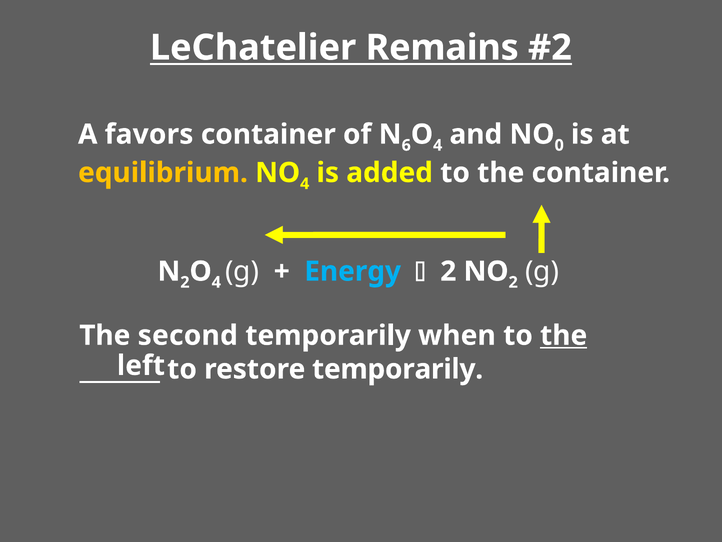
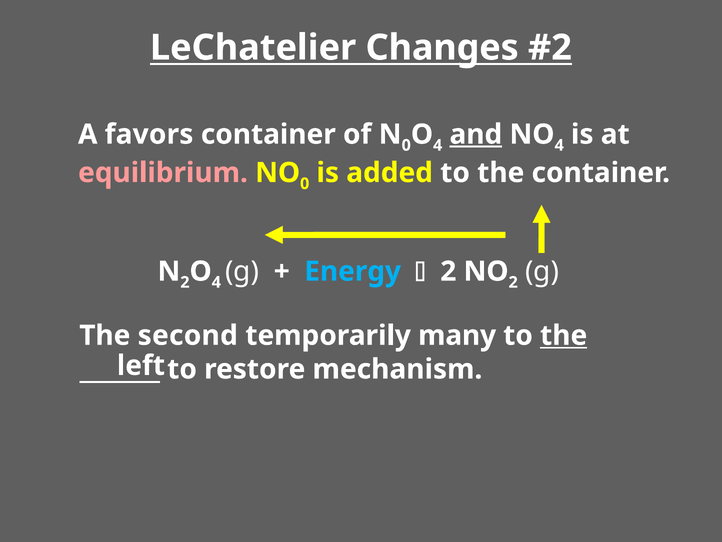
Remains: Remains -> Changes (442, 48)
6: 6 -> 0 (406, 145)
and underline: none -> present (476, 134)
0: 0 -> 4 (559, 145)
equilibrium colour: yellow -> pink (163, 173)
4: 4 -> 0 (305, 184)
when: when -> many (457, 335)
restore temporarily: temporarily -> mechanism (397, 369)
